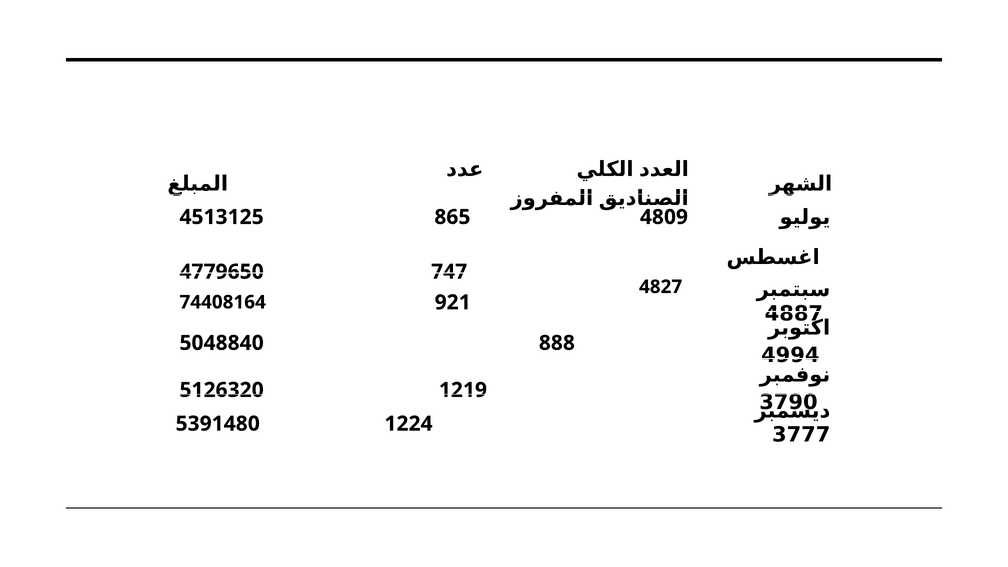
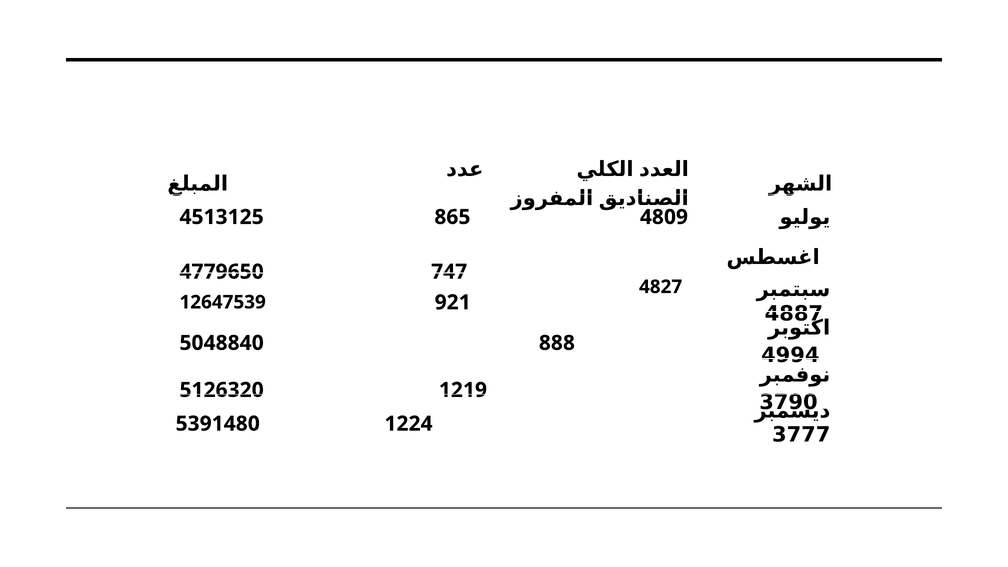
74408164: 74408164 -> 12647539 (223, 302)
